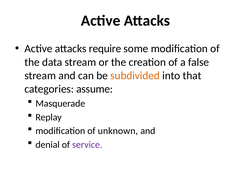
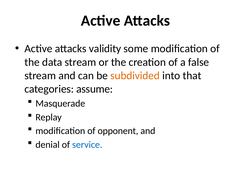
require: require -> validity (105, 48)
unknown: unknown -> opponent (118, 130)
service colour: purple -> blue (87, 144)
